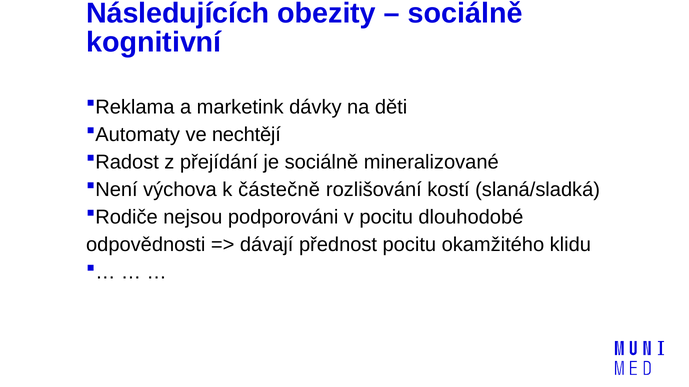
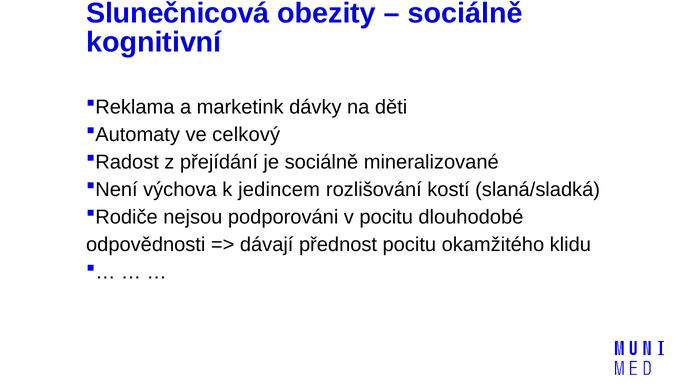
Následujících: Následujících -> Slunečnicová (178, 13)
nechtějí: nechtějí -> celkový (246, 135)
částečně: částečně -> jedincem (279, 190)
